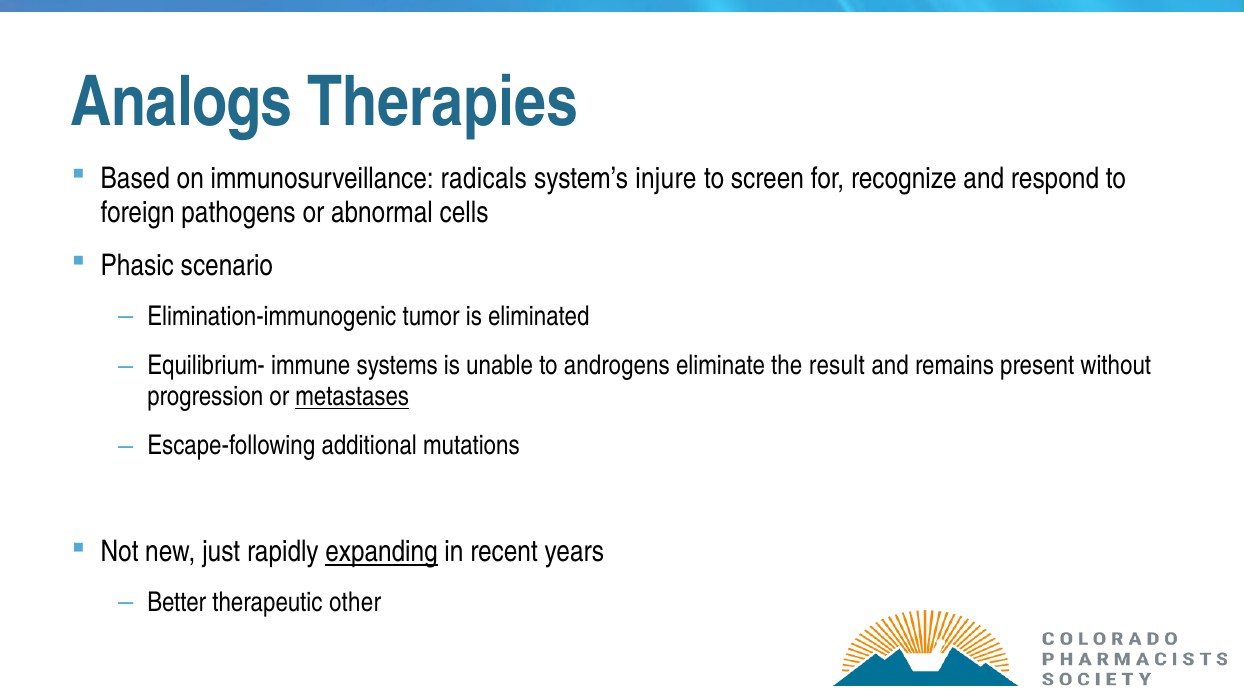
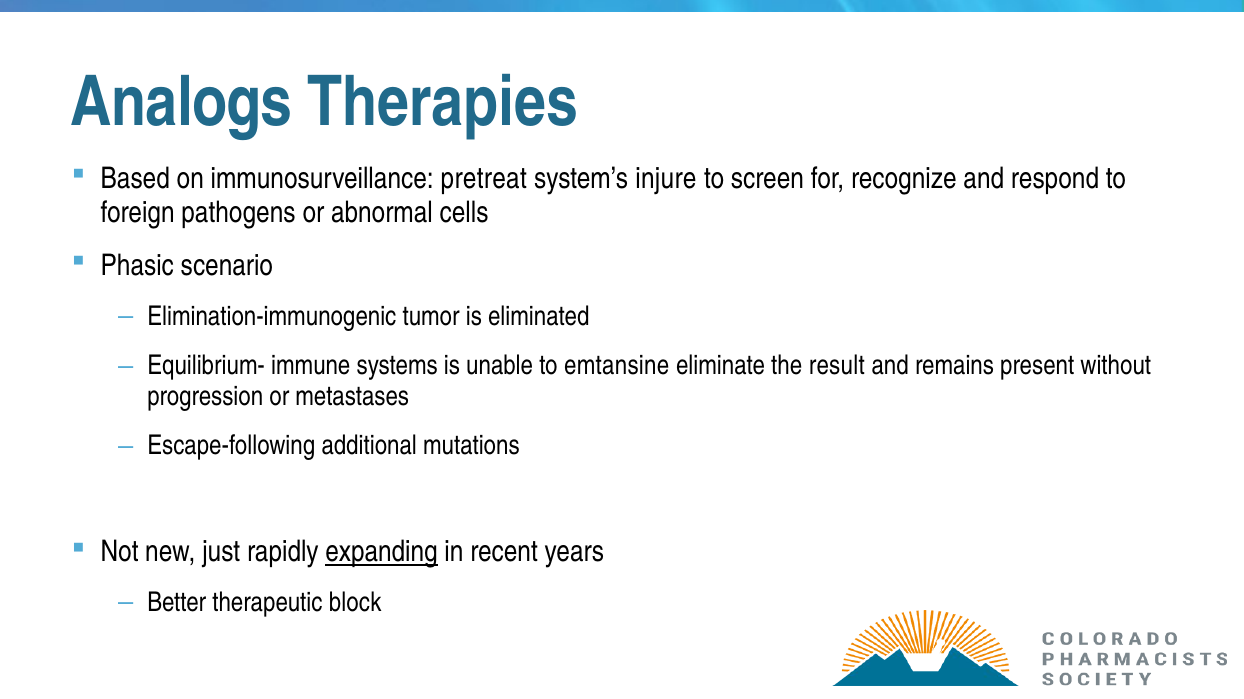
radicals: radicals -> pretreat (484, 179)
androgens: androgens -> emtansine (617, 366)
metastases underline: present -> none (352, 397)
other: other -> block (355, 603)
